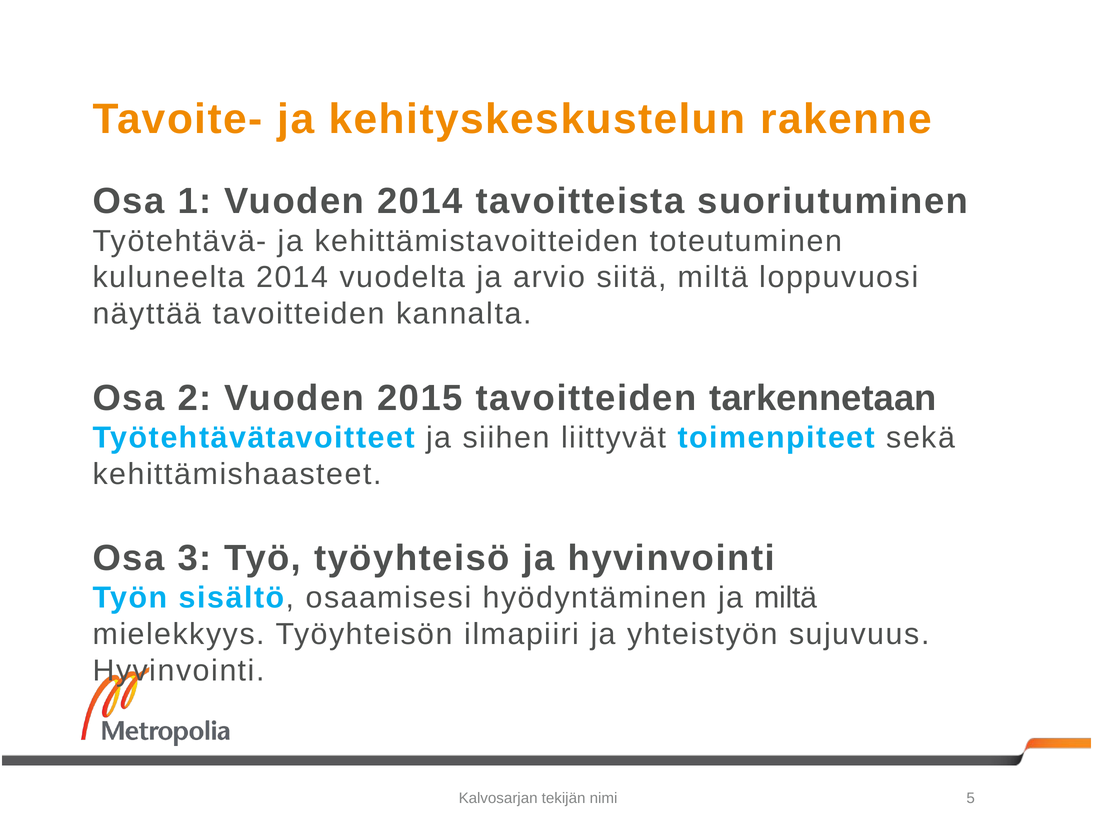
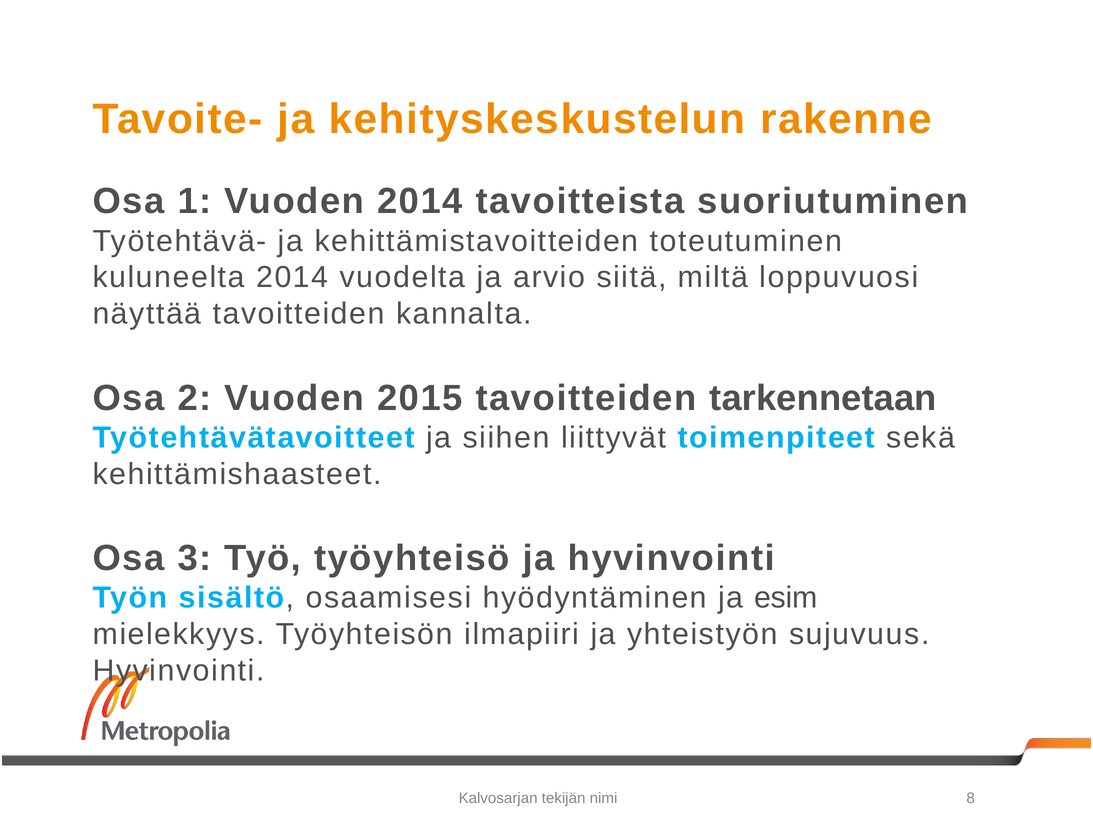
ja miltä: miltä -> esim (786, 598)
5: 5 -> 8 (971, 799)
